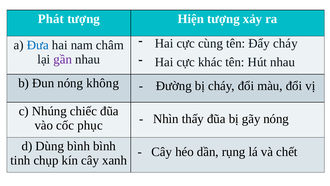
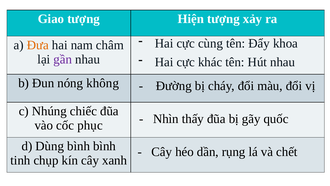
Phát: Phát -> Giao (51, 19)
Đẩy cháy: cháy -> khoa (285, 43)
Đưa colour: blue -> orange (38, 45)
gãy nóng: nóng -> quốc (276, 119)
